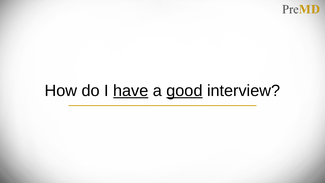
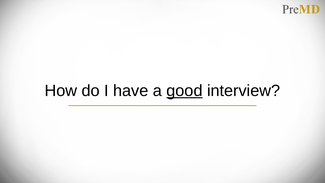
have underline: present -> none (131, 91)
